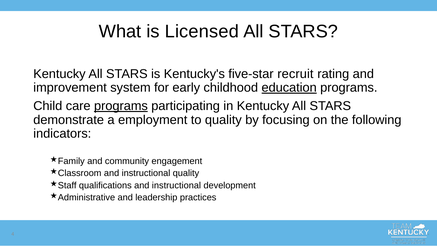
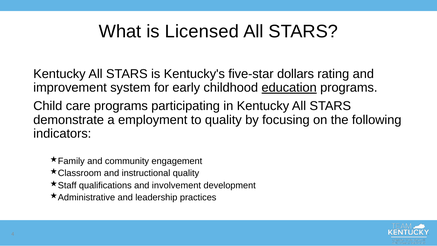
recruit: recruit -> dollars (296, 74)
programs underline: present -> none (121, 106)
qualifications and instructional: instructional -> involvement (176, 185)
